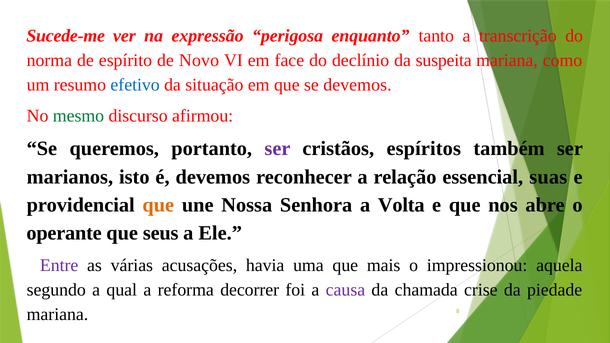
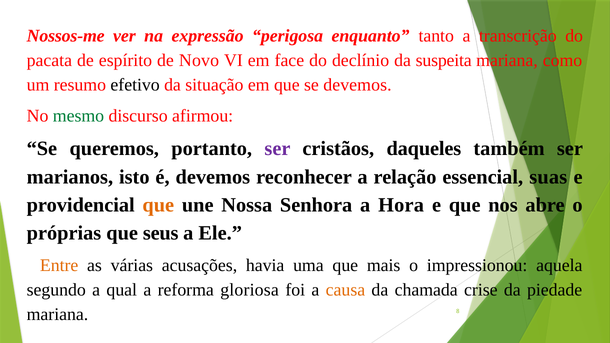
Sucede-me: Sucede-me -> Nossos-me (66, 36)
norma: norma -> pacata (49, 60)
efetivo colour: blue -> black (135, 85)
espíritos: espíritos -> daqueles (424, 149)
Volta: Volta -> Hora (401, 205)
operante: operante -> próprias (64, 233)
Entre colour: purple -> orange (59, 265)
decorrer: decorrer -> gloriosa (250, 290)
causa colour: purple -> orange (345, 290)
